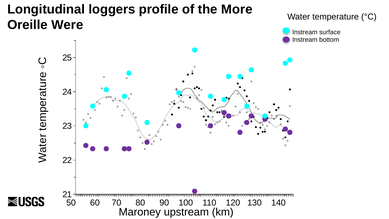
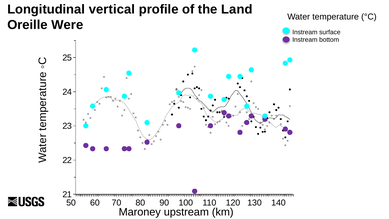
loggers: loggers -> vertical (112, 9)
More: More -> Land (237, 9)
